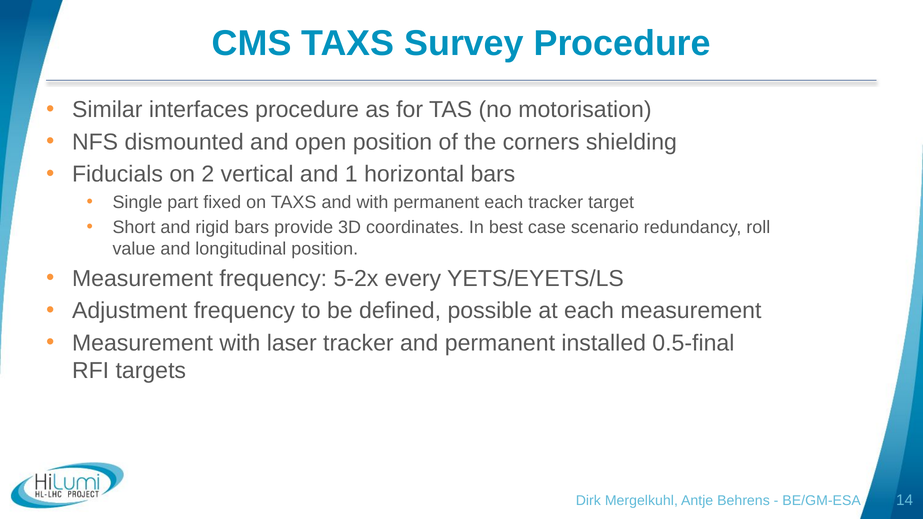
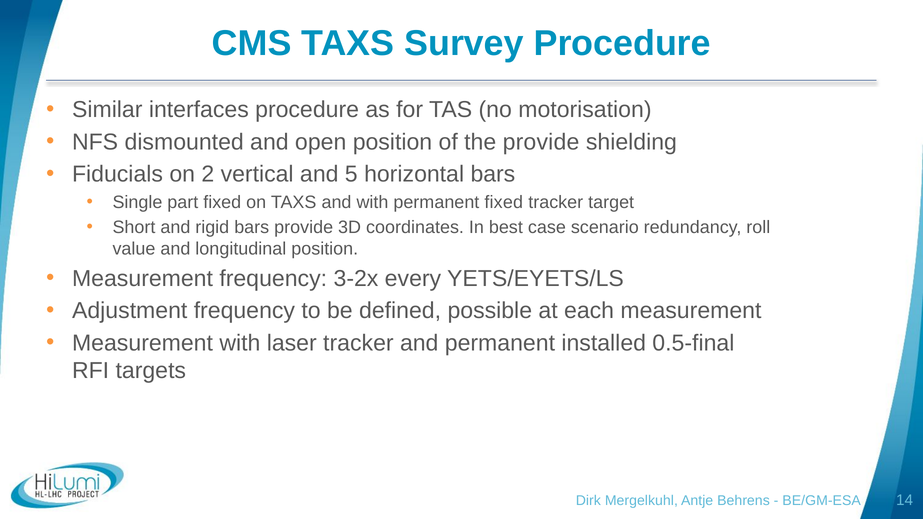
the corners: corners -> provide (541, 142)
1: 1 -> 5 (351, 174)
permanent each: each -> fixed (504, 202)
5-2x: 5-2x -> 3-2x (356, 279)
